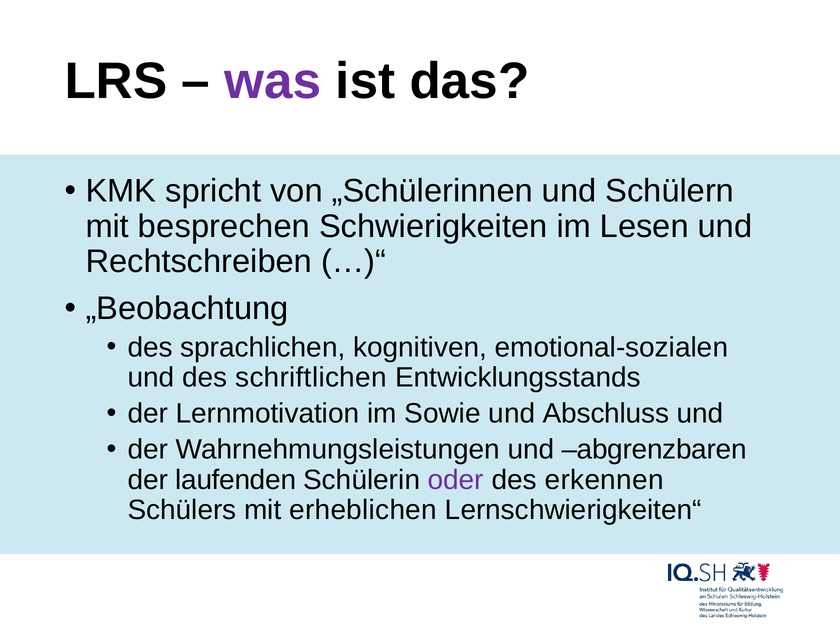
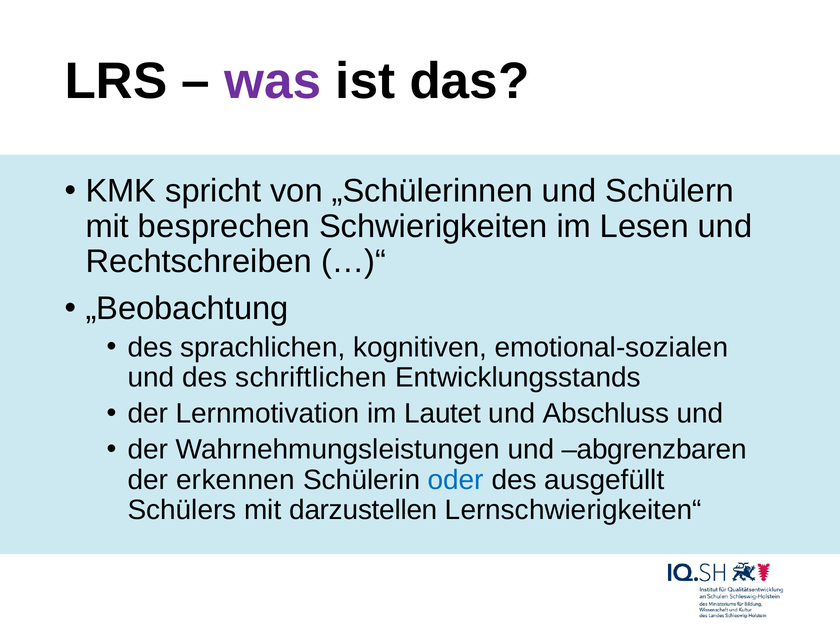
Sowie: Sowie -> Lautet (443, 414)
laufenden: laufenden -> erkennen (235, 480)
oder colour: purple -> blue (456, 480)
erkennen: erkennen -> ausgefüllt (604, 480)
erheblichen: erheblichen -> darzustellen (363, 510)
